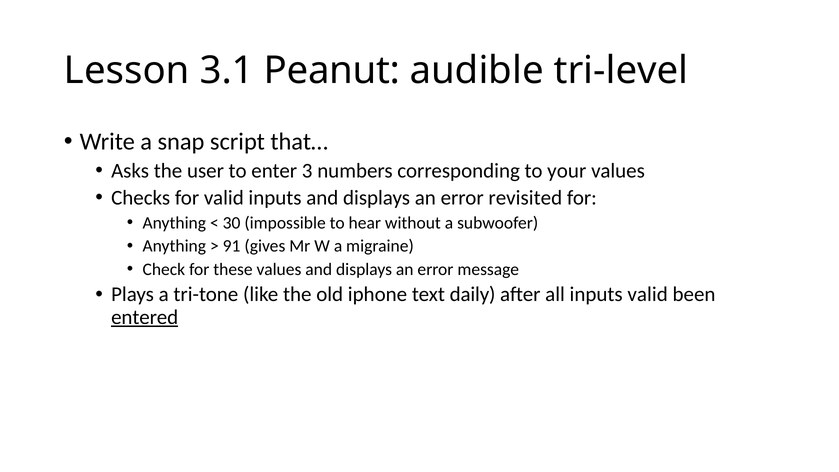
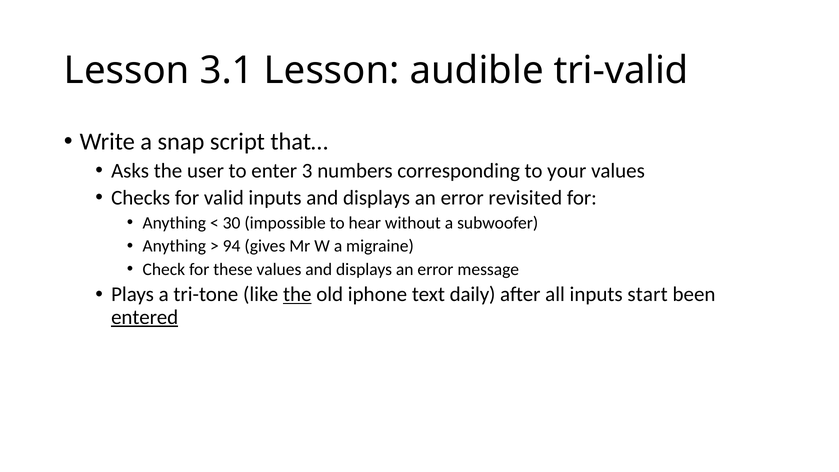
3.1 Peanut: Peanut -> Lesson (332, 70)
tri-level: tri-level -> tri-valid (621, 70)
91: 91 -> 94 (232, 246)
the underline: none -> present (297, 294)
inputs valid: valid -> start (648, 294)
